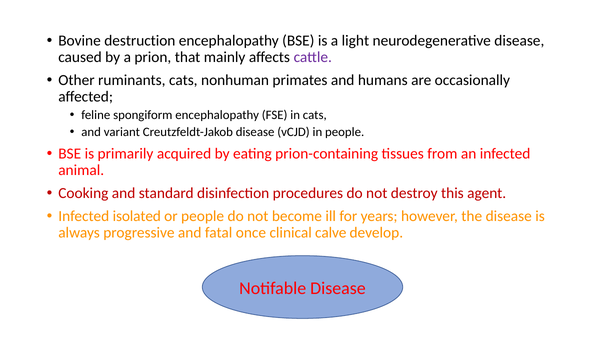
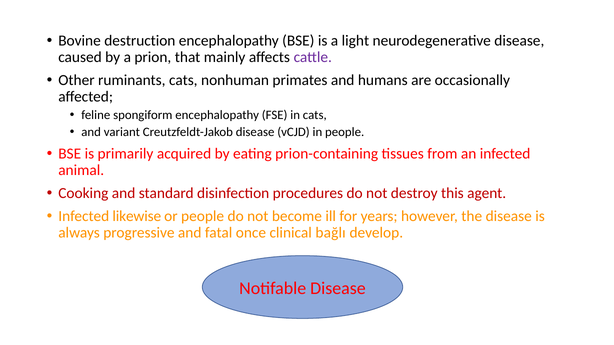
isolated: isolated -> likewise (137, 216)
calve: calve -> bağlı (331, 233)
